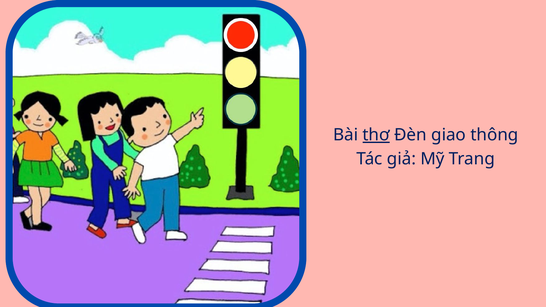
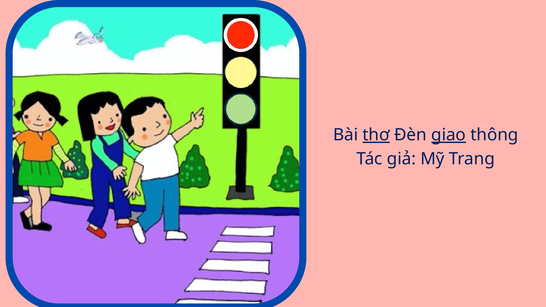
giao underline: none -> present (449, 135)
